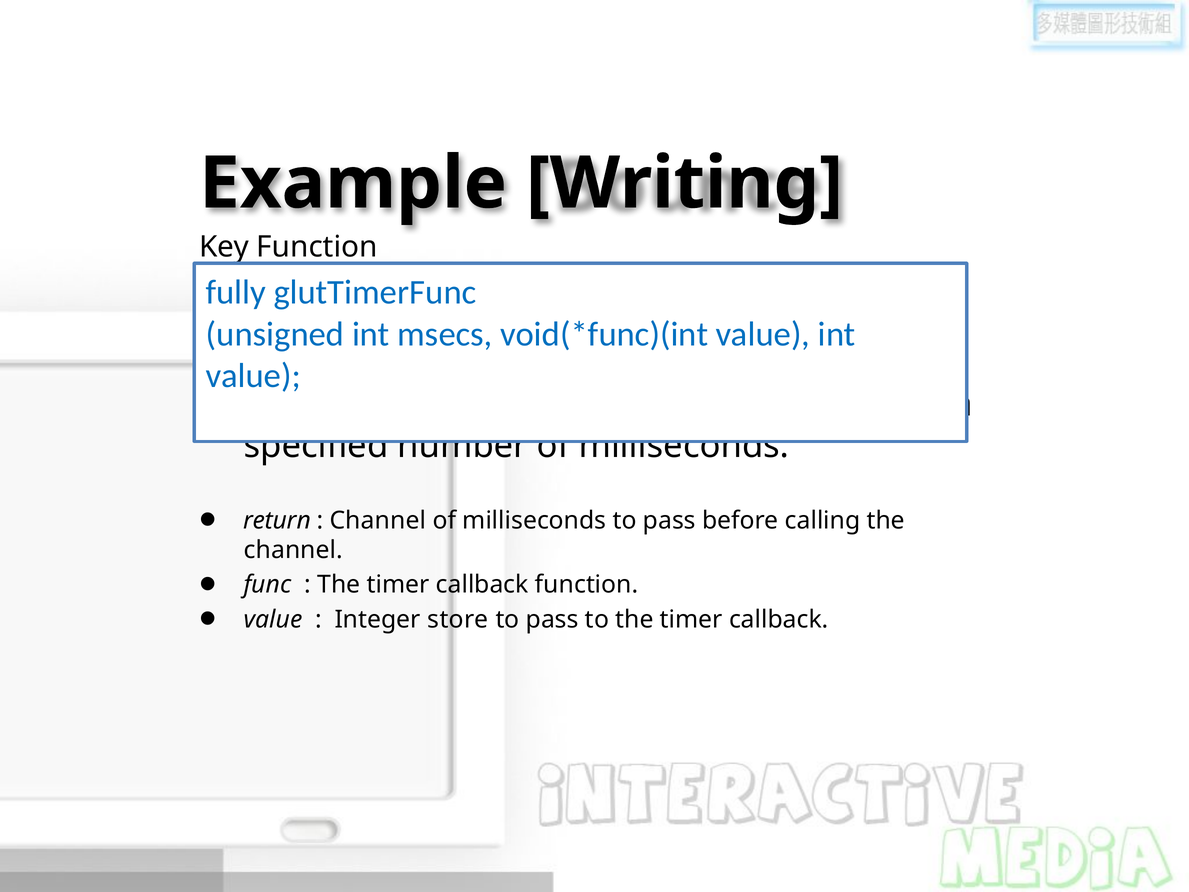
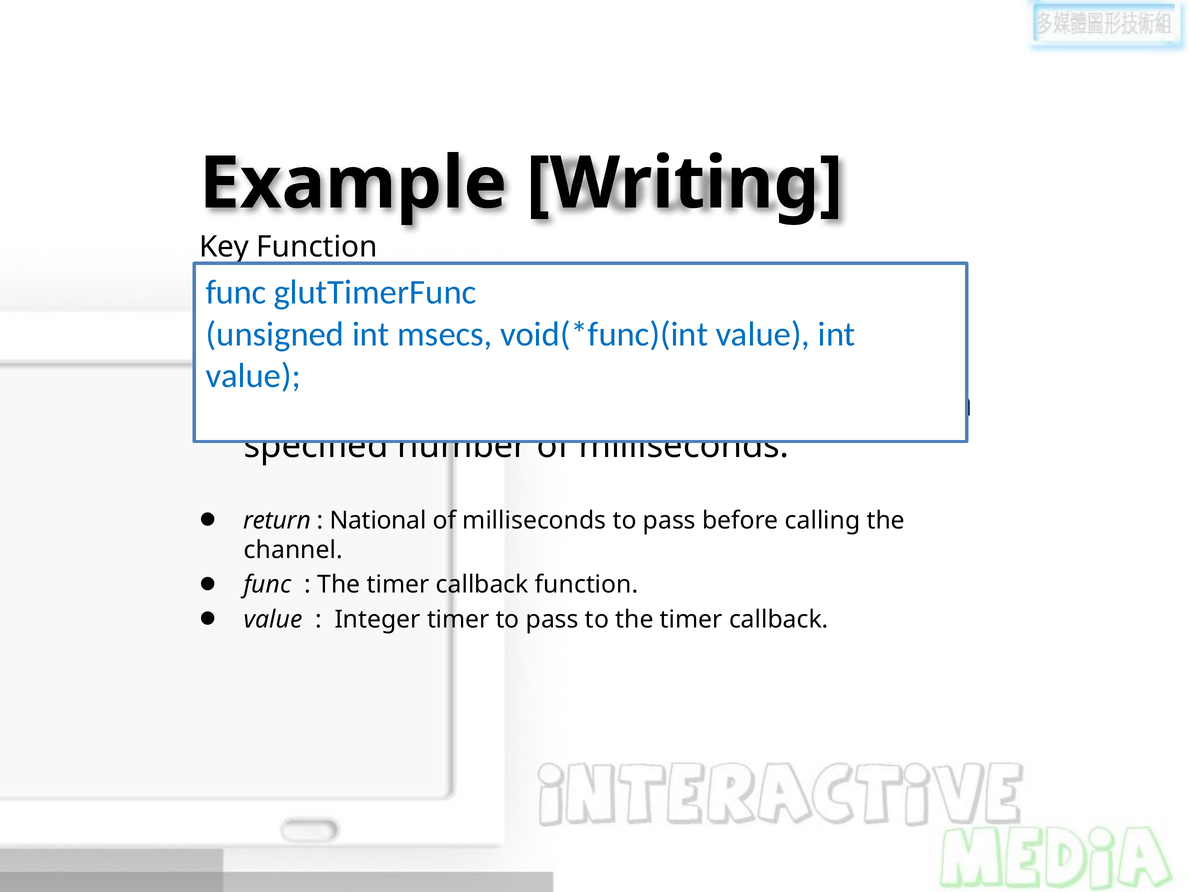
fully: fully -> func (236, 292)
Channel: Channel -> National (378, 520)
Integer store: store -> timer (458, 619)
